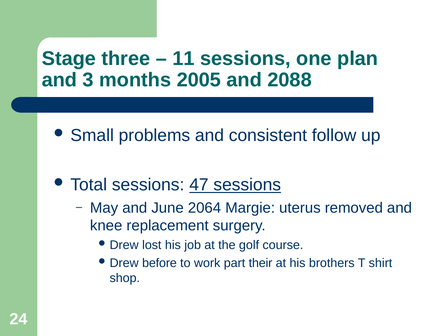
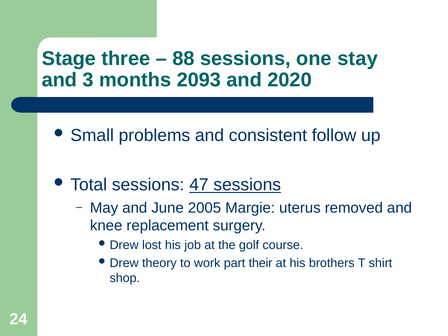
11: 11 -> 88 (183, 58)
plan: plan -> stay (358, 58)
2005: 2005 -> 2093 (199, 80)
2088: 2088 -> 2020 (290, 80)
2064: 2064 -> 2005 (204, 208)
before: before -> theory (159, 263)
